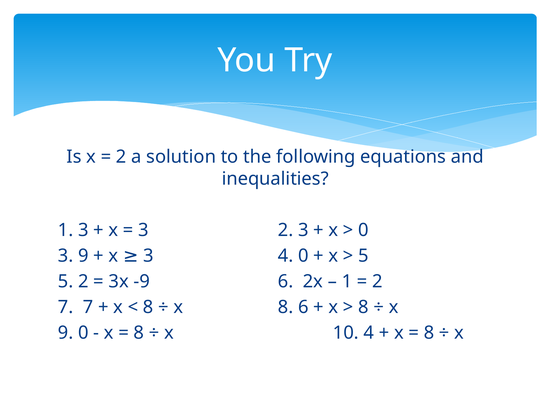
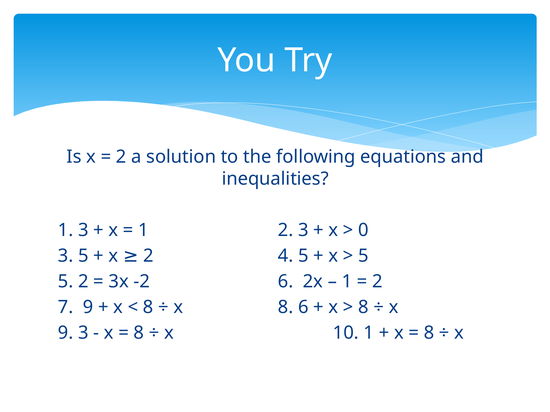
3: 3 -> 1 (143, 230)
4 0: 0 -> 5 (303, 256)
3 9: 9 -> 5 (83, 256)
x 3: 3 -> 2 (148, 256)
-9: -9 -> -2 (142, 282)
7 7: 7 -> 9 (88, 307)
9 0: 0 -> 3 (83, 333)
10 4: 4 -> 1 (369, 333)
